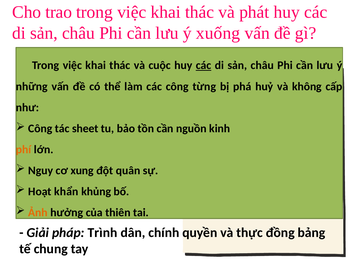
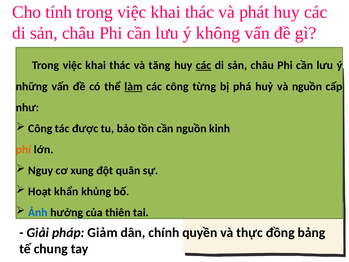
trao: trao -> tính (59, 12)
xuống: xuống -> không (218, 33)
cuộc: cuộc -> tăng (160, 65)
làm underline: none -> present (134, 87)
và không: không -> nguồn (307, 87)
sheet: sheet -> được (85, 128)
Ảnh colour: orange -> blue (38, 212)
Trình: Trình -> Giảm (103, 232)
